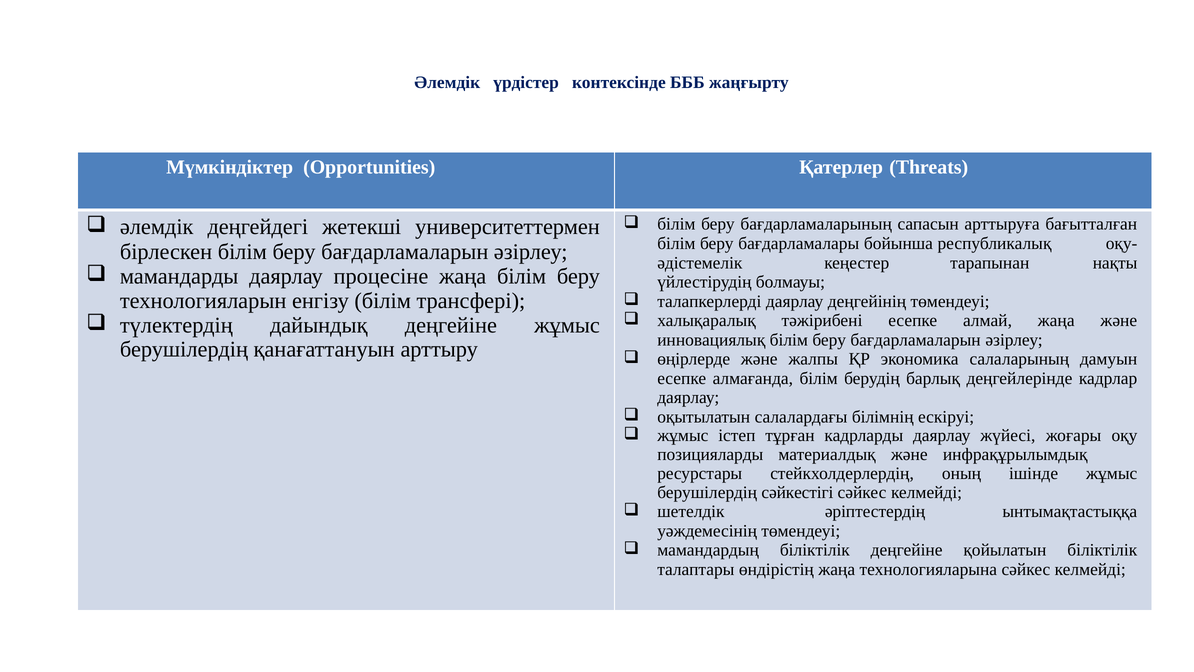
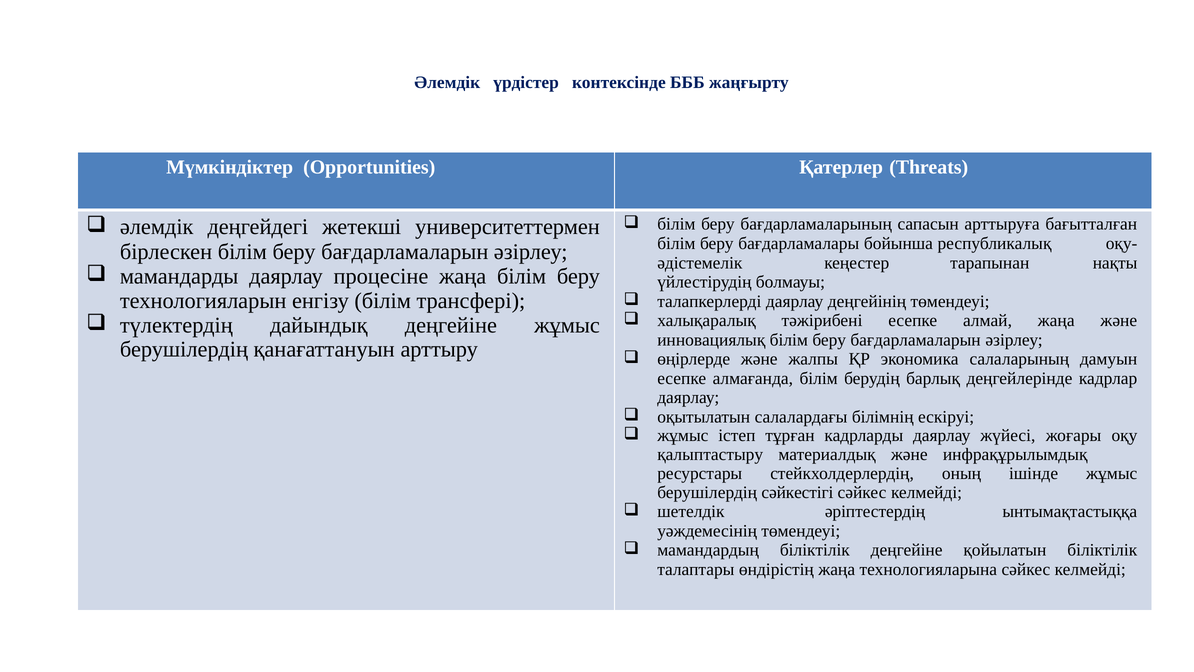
позицияларды: позицияларды -> қалыптастыру (710, 454)
